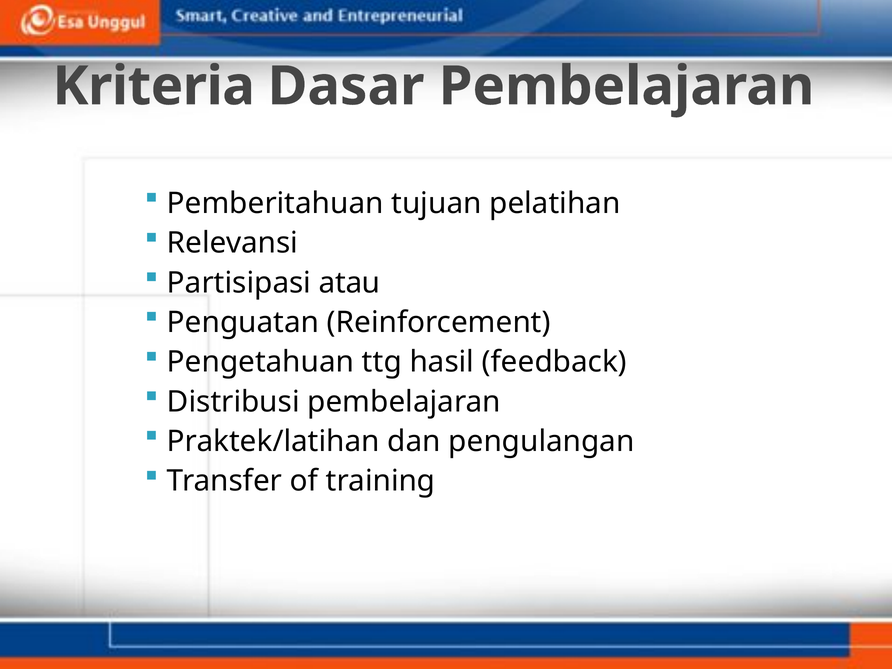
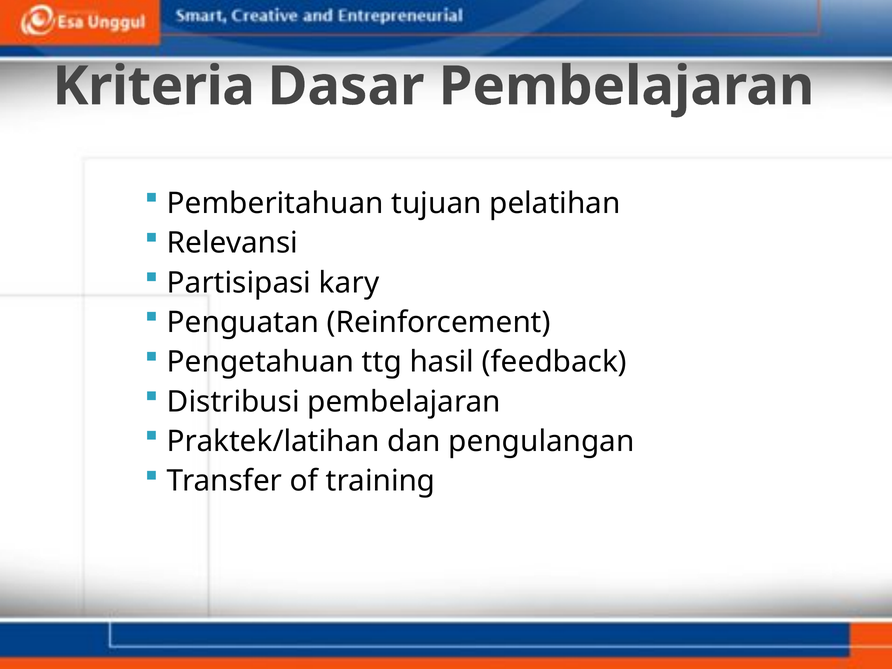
atau: atau -> kary (349, 283)
